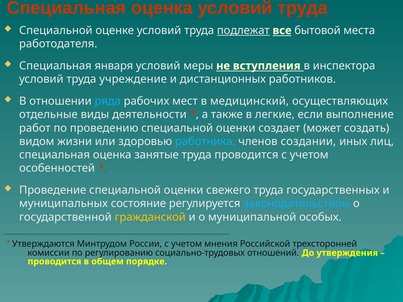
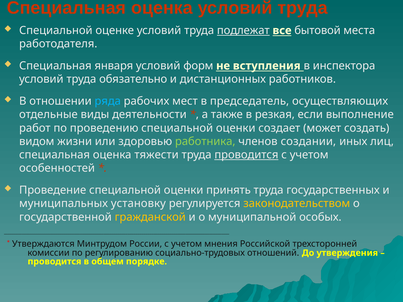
меры: меры -> форм (198, 66)
учреждение: учреждение -> обязательно (133, 79)
медицинский: медицинский -> председатель (250, 101)
легкие: легкие -> резкая (275, 115)
работника colour: light blue -> light green (205, 142)
занятые: занятые -> тяжести (157, 155)
проводится underline: none -> present (246, 155)
свежего: свежего -> принять (229, 190)
состояние: состояние -> установку (138, 204)
законодательством colour: light blue -> yellow (297, 204)
